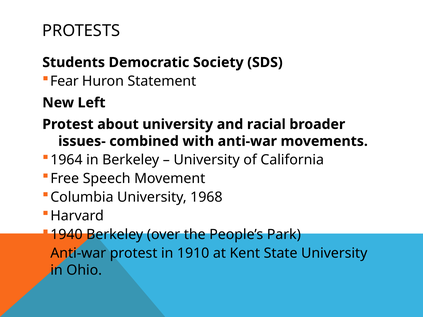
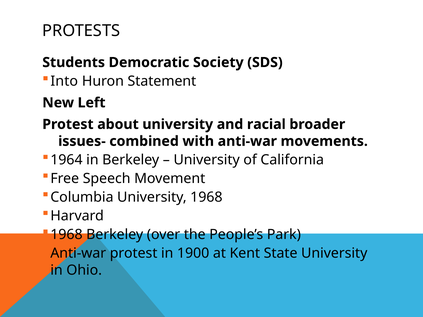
Fear: Fear -> Into (64, 81)
1940: 1940 -> 1968 (66, 235)
1910: 1910 -> 1900 (193, 253)
